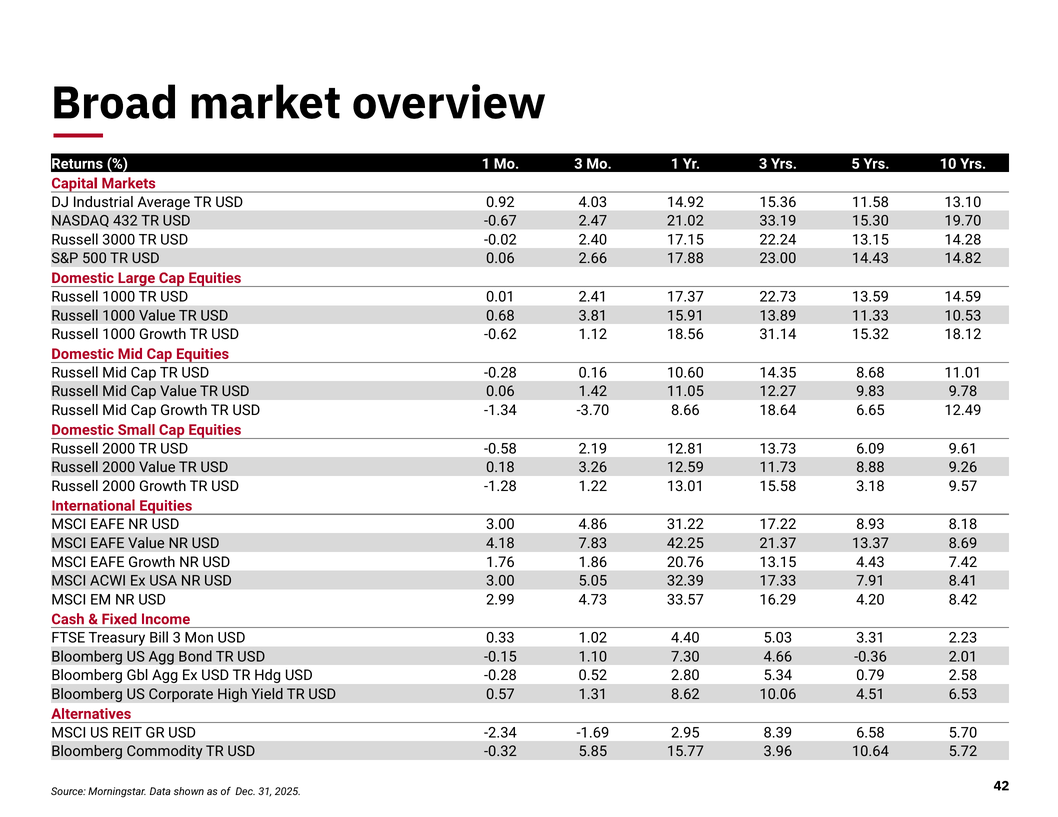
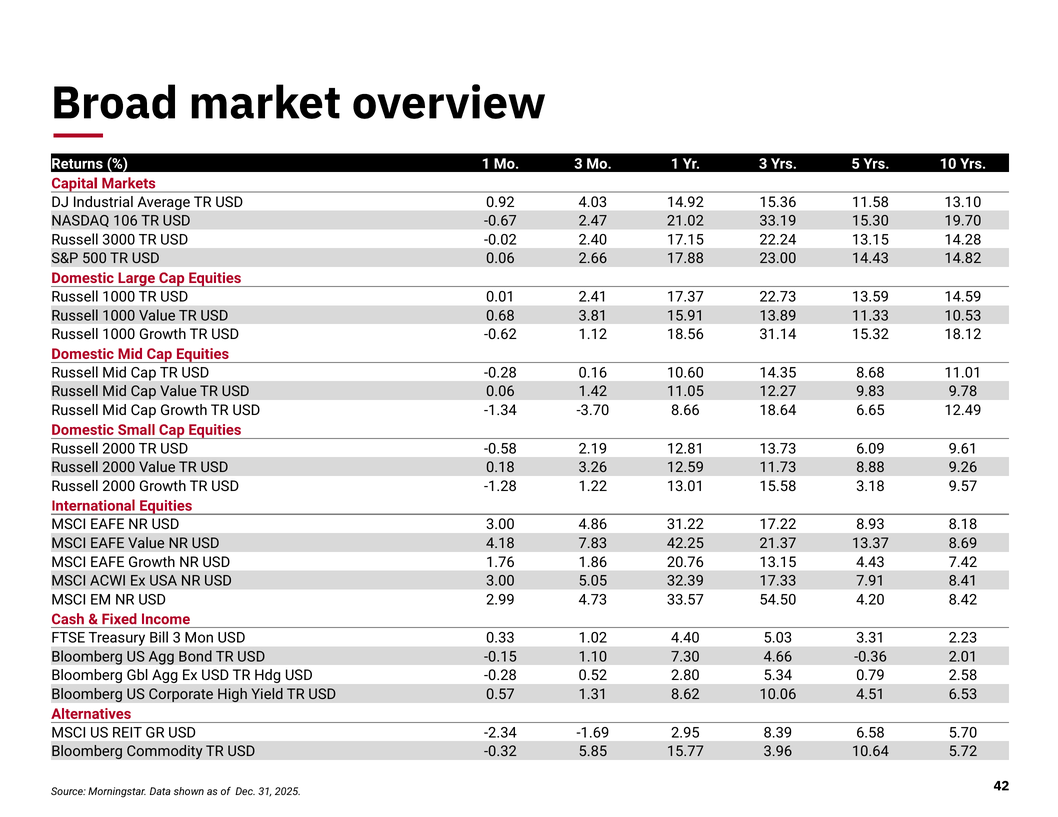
432: 432 -> 106 (125, 221)
16.29: 16.29 -> 54.50 (778, 600)
